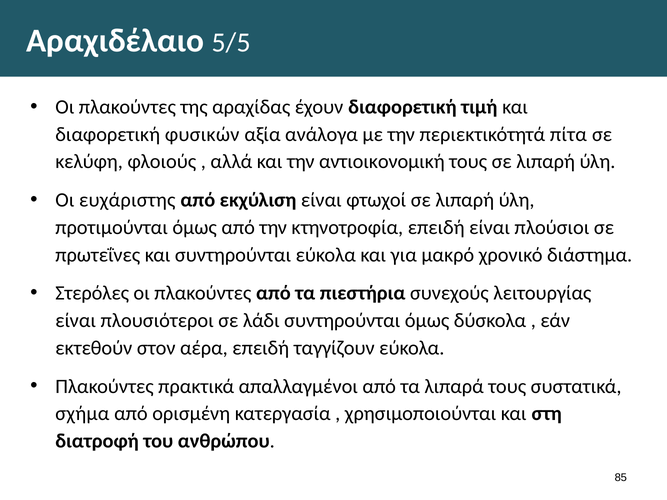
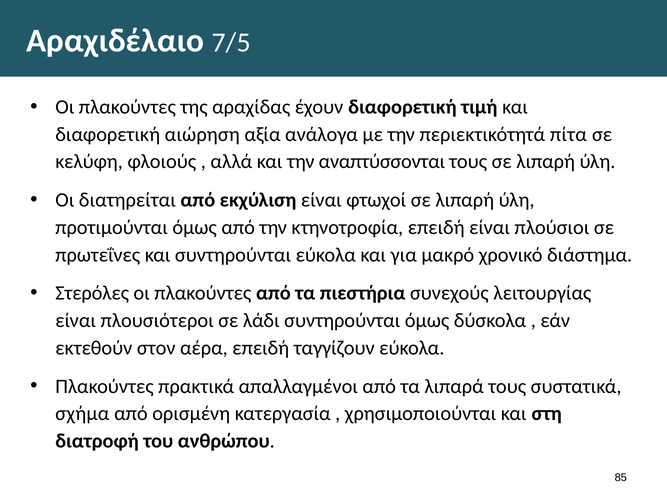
5/5: 5/5 -> 7/5 (231, 43)
φυσικών: φυσικών -> αιώρηση (202, 135)
αντιοικονομική: αντιοικονομική -> αναπτύσσονται (382, 162)
ευχάριστης: ευχάριστης -> διατηρείται (127, 200)
